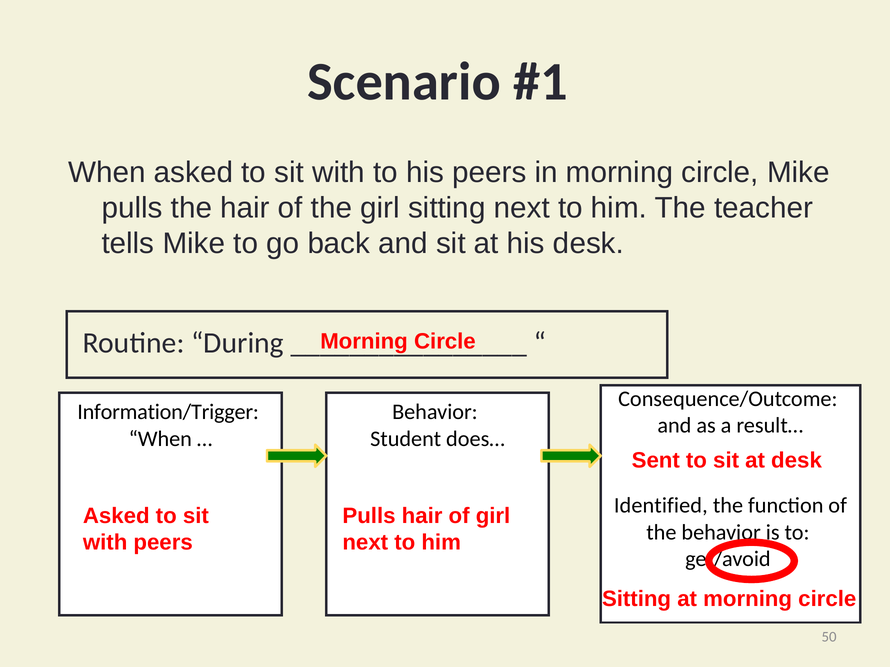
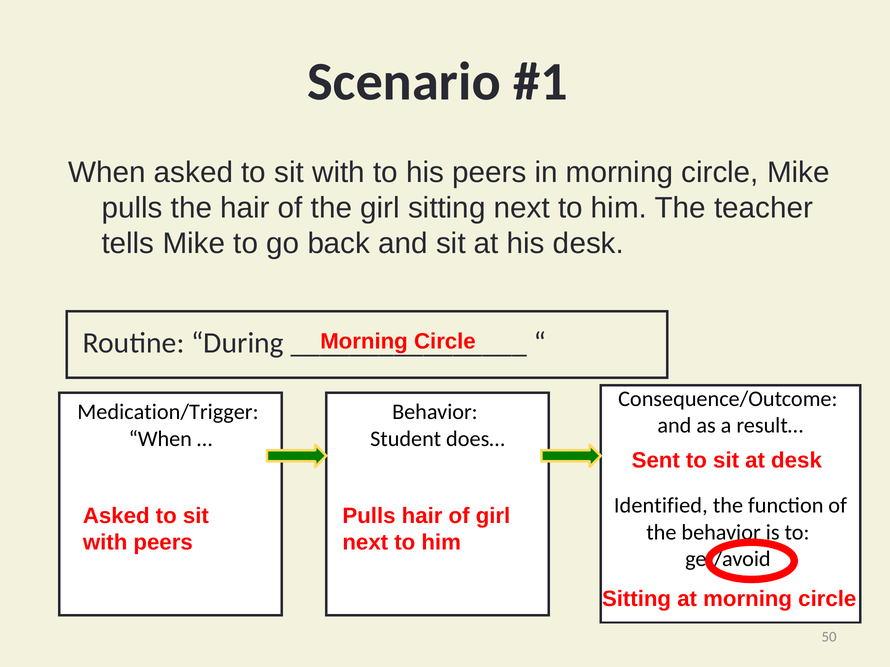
Information/Trigger: Information/Trigger -> Medication/Trigger (168, 412)
